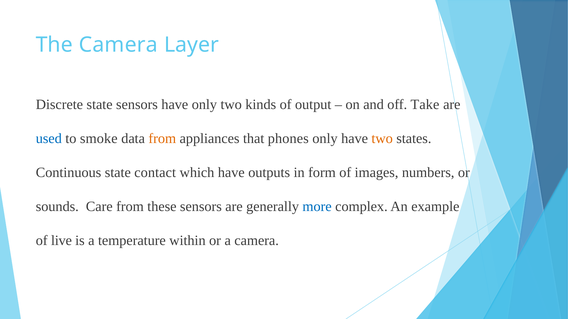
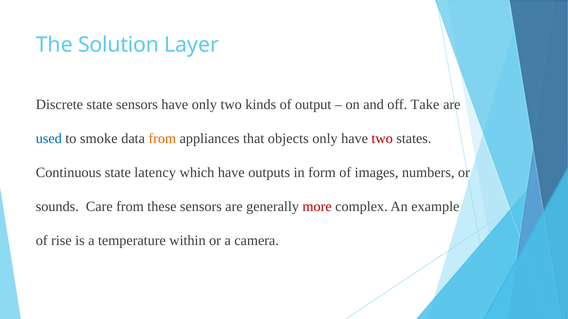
The Camera: Camera -> Solution (119, 45)
phones: phones -> objects (288, 139)
two colour: orange -> red (382, 139)
contact: contact -> latency (155, 173)
more colour: blue -> red (317, 207)
live: live -> rise (61, 241)
